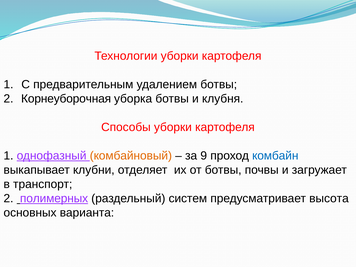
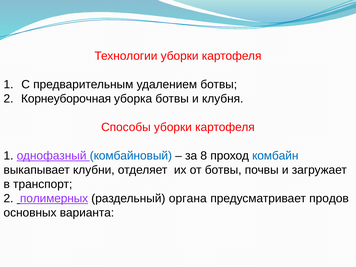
комбайновый colour: orange -> blue (131, 156)
9: 9 -> 8 (204, 156)
систем: систем -> органа (188, 198)
высота: высота -> продов (329, 198)
